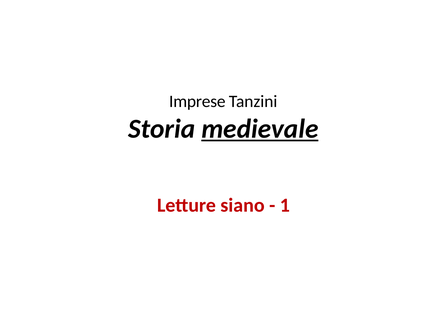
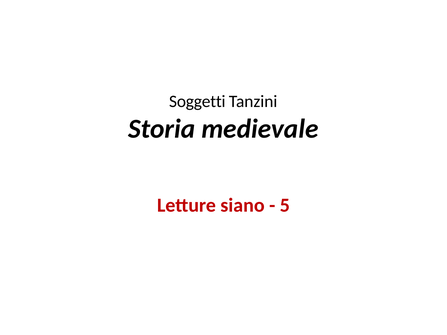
Imprese: Imprese -> Soggetti (197, 101)
medievale underline: present -> none (260, 129)
1: 1 -> 5 (285, 206)
